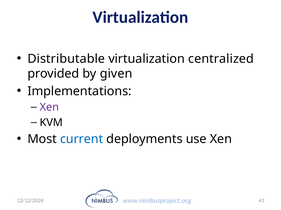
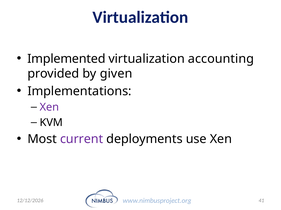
Distributable: Distributable -> Implemented (66, 59)
centralized: centralized -> accounting (221, 59)
current colour: blue -> purple (82, 140)
